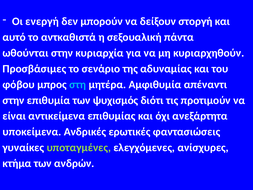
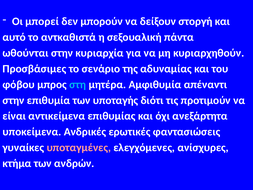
ενεργή: ενεργή -> μπορεί (42, 21)
ψυχισμός: ψυχισμός -> υποταγής (116, 100)
υποταγμένες colour: light green -> pink (79, 147)
